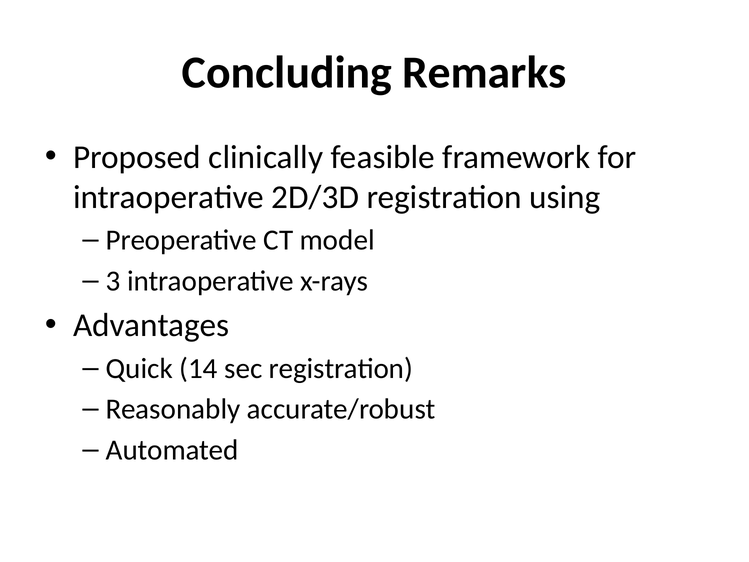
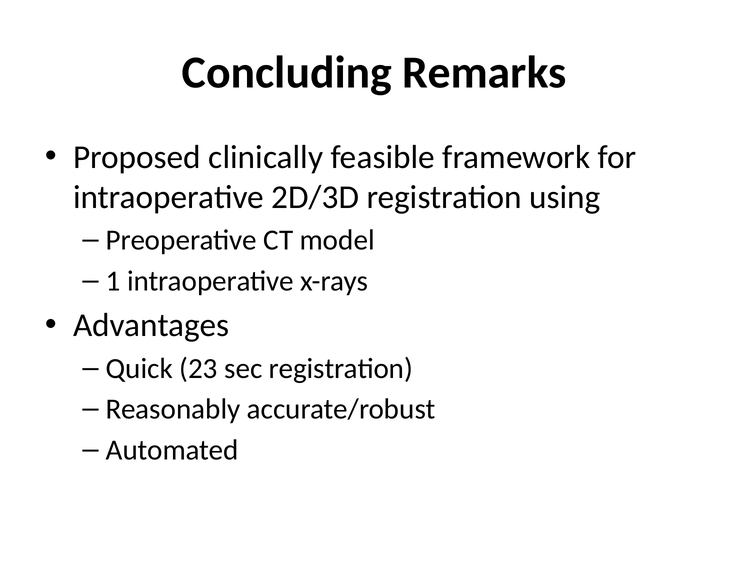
3: 3 -> 1 (113, 281)
14: 14 -> 23 (198, 368)
